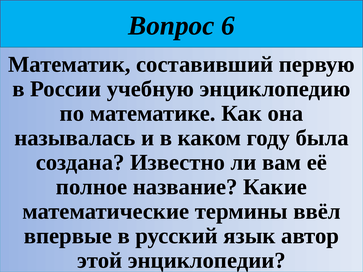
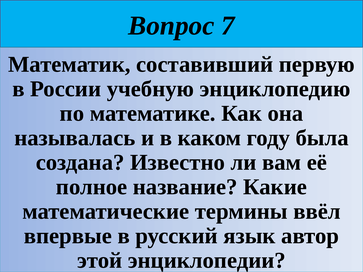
6: 6 -> 7 (228, 26)
